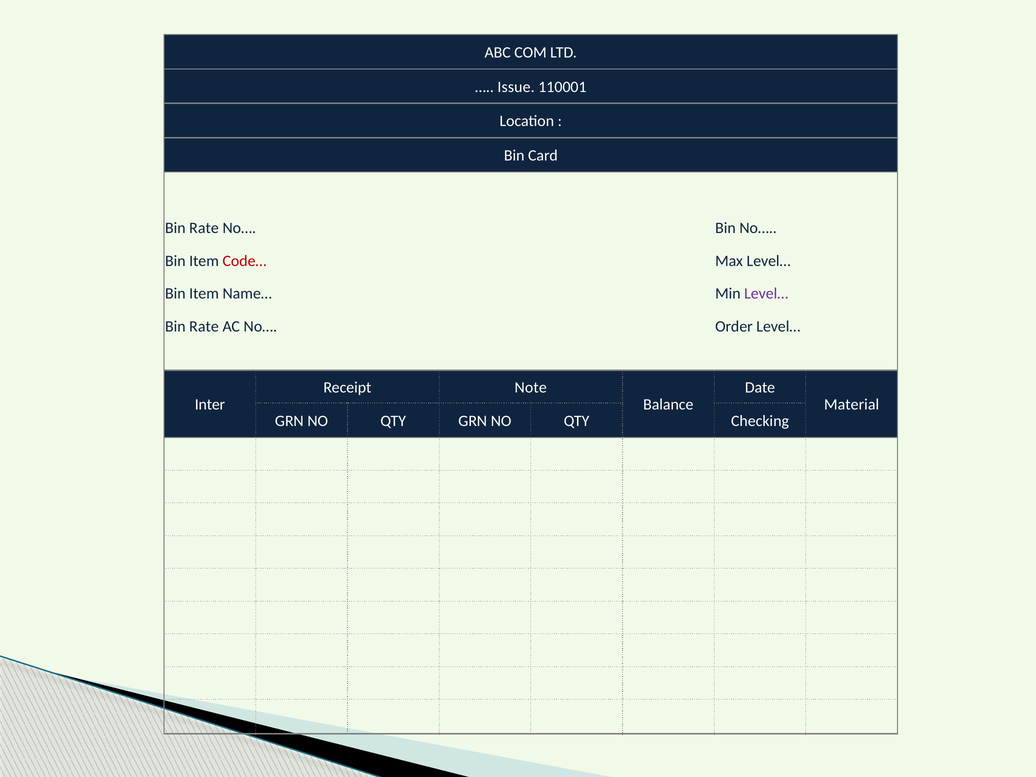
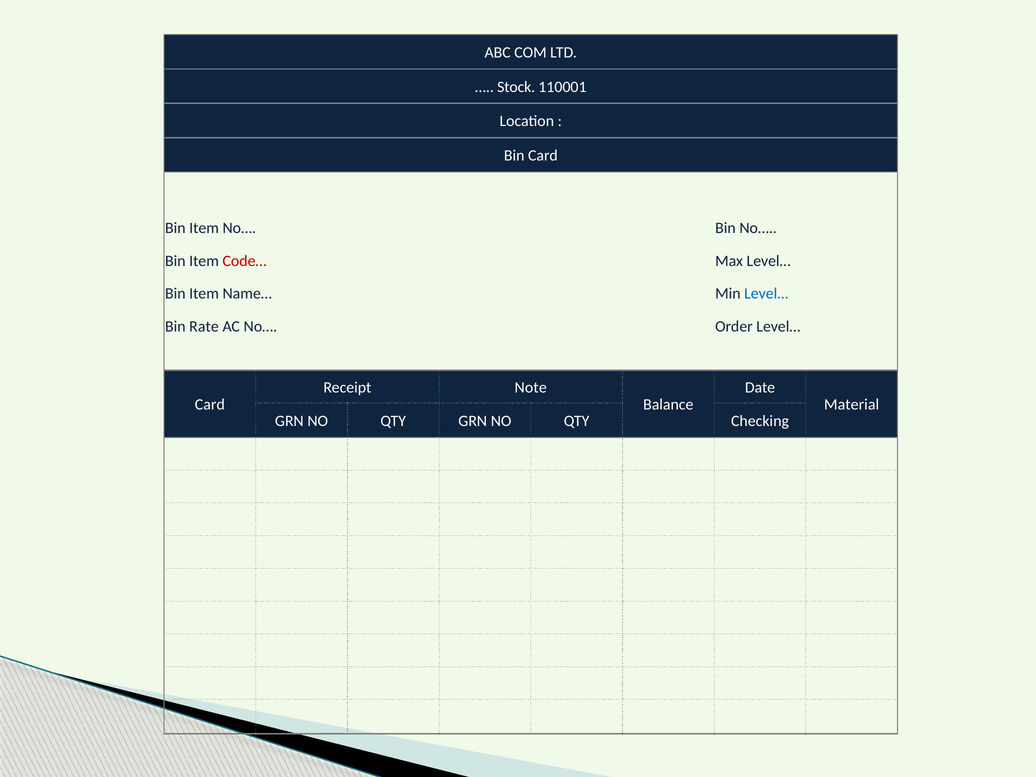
Issue: Issue -> Stock (516, 87)
Rate: Rate -> Item (204, 228)
Level… colour: purple -> blue (766, 294)
Inter: Inter -> Card (210, 405)
